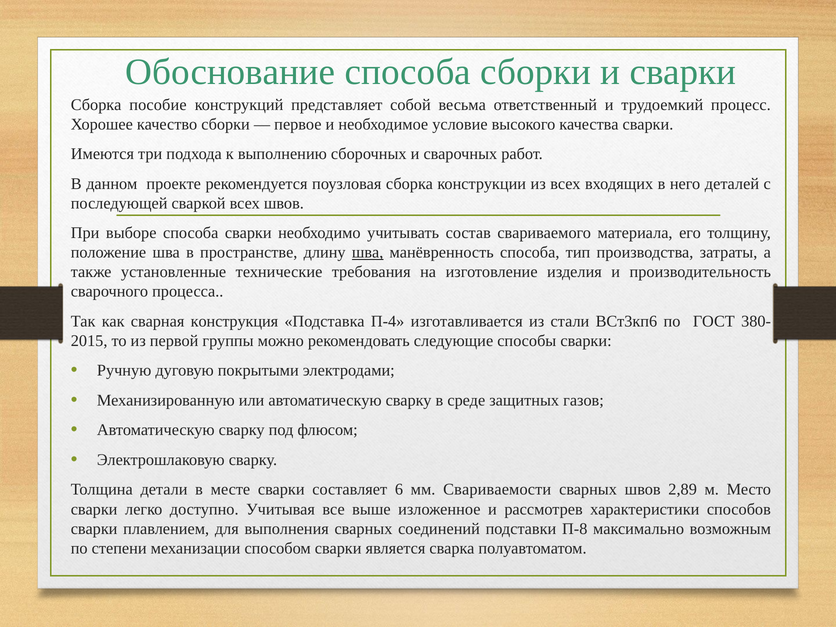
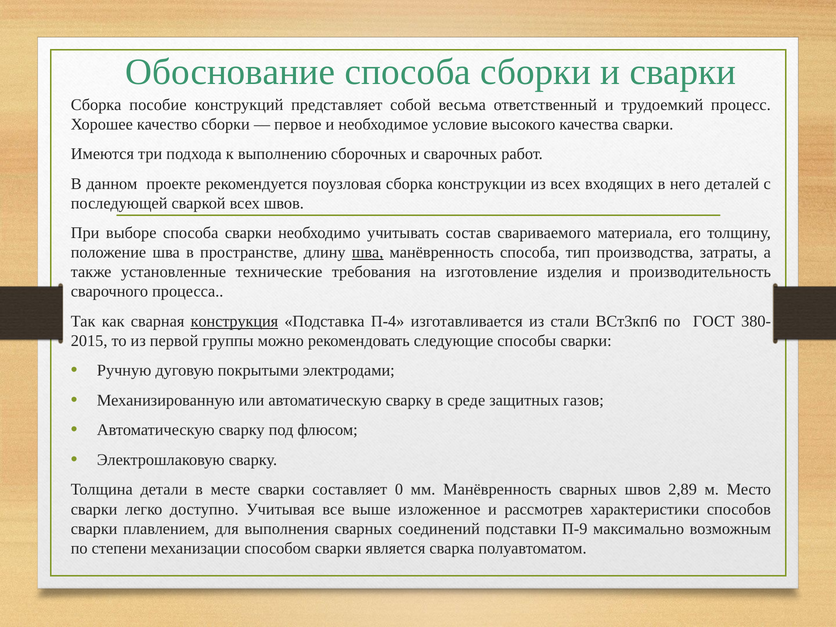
конструкция underline: none -> present (234, 321)
6: 6 -> 0 (399, 490)
мм Свариваемости: Свариваемости -> Манёвренность (497, 490)
П-8: П-8 -> П-9 (575, 529)
